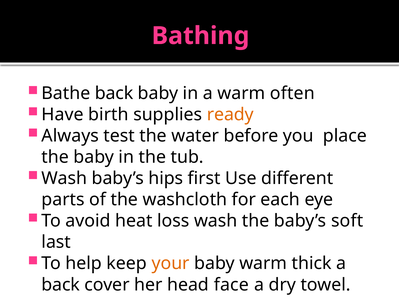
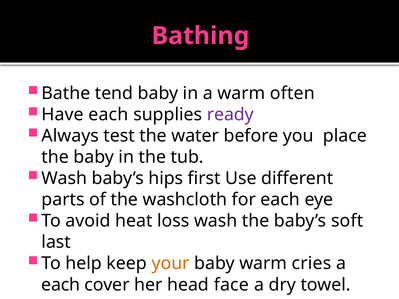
Bathe back: back -> tend (114, 93)
Have birth: birth -> each (108, 115)
ready colour: orange -> purple (230, 115)
thick: thick -> cries (312, 264)
back: back -> each (61, 285)
